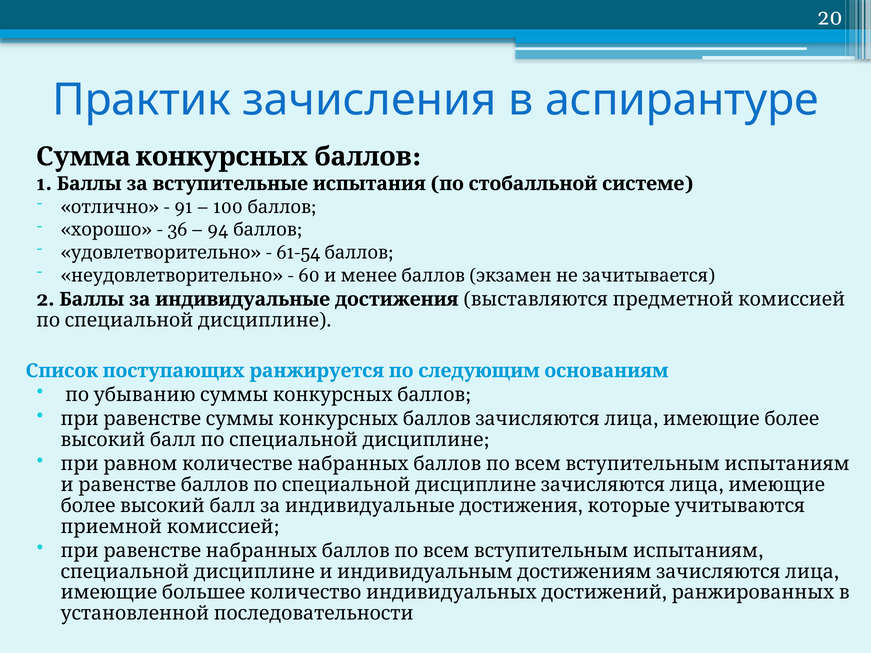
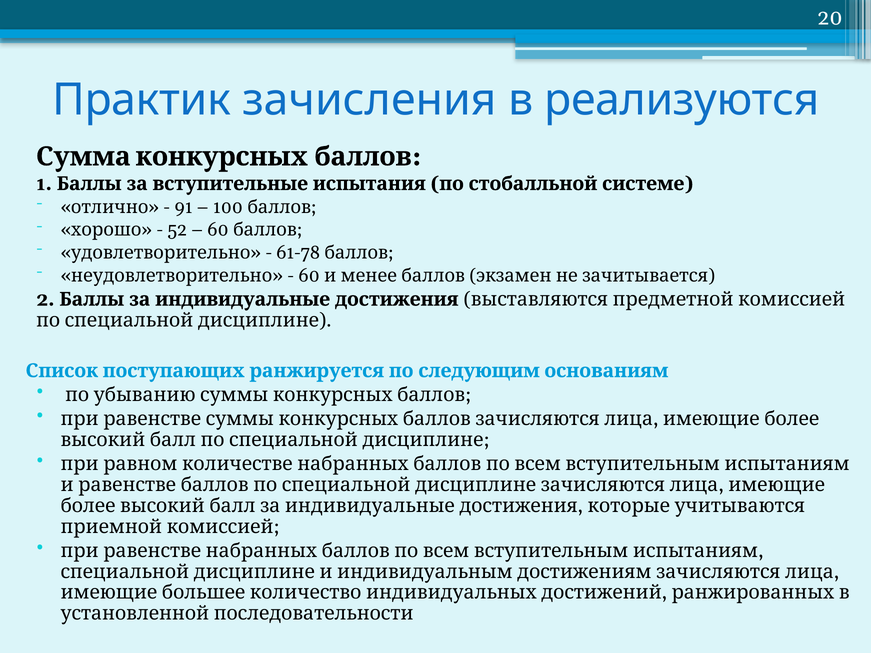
аспирантуре: аспирантуре -> реализуются (682, 100)
36: 36 -> 52 (177, 230)
94: 94 -> 60 (218, 230)
61-54: 61-54 -> 61-78 (298, 253)
